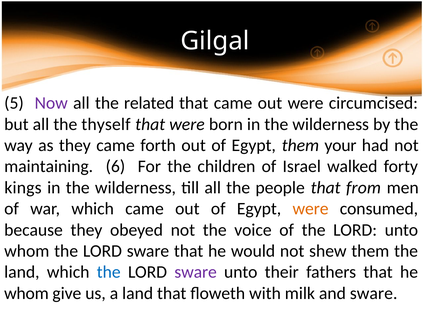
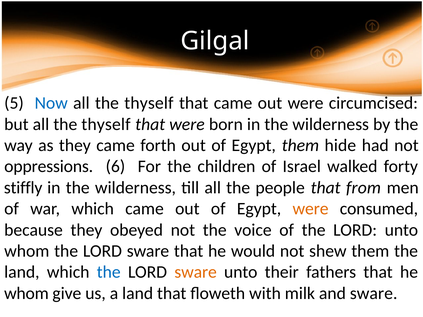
Now colour: purple -> blue (51, 103)
related: related -> thyself (149, 103)
your: your -> hide (340, 145)
maintaining: maintaining -> oppressions (49, 167)
kings: kings -> stiffly (23, 188)
sware colour: purple -> orange (196, 272)
